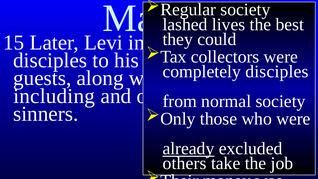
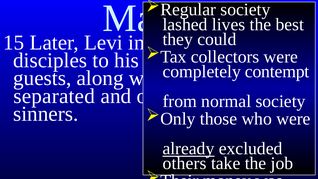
disciples: disciples -> contempt (277, 72)
including: including -> separated (54, 96)
